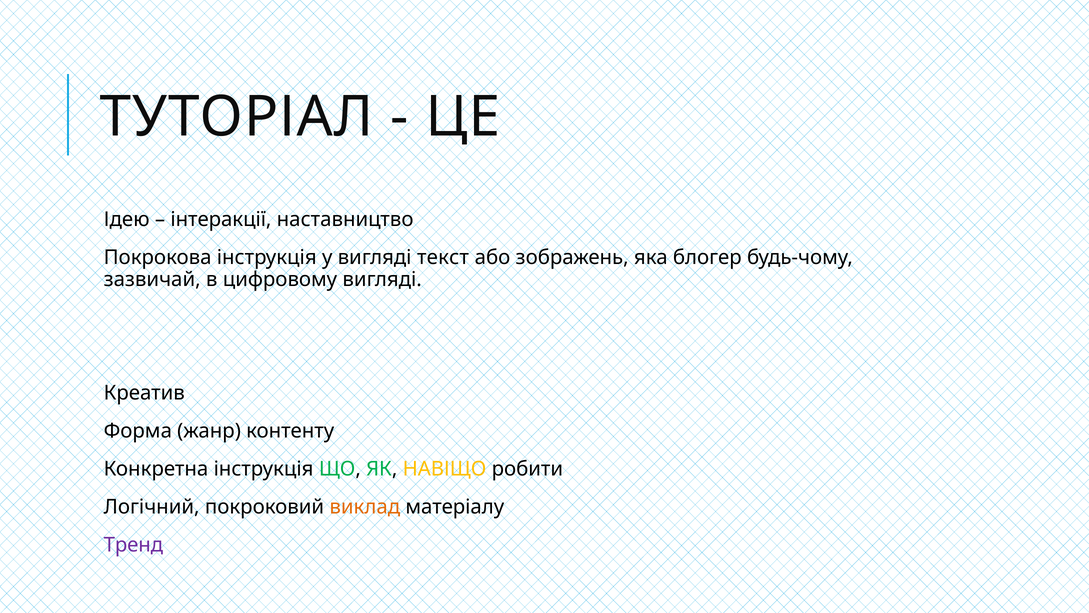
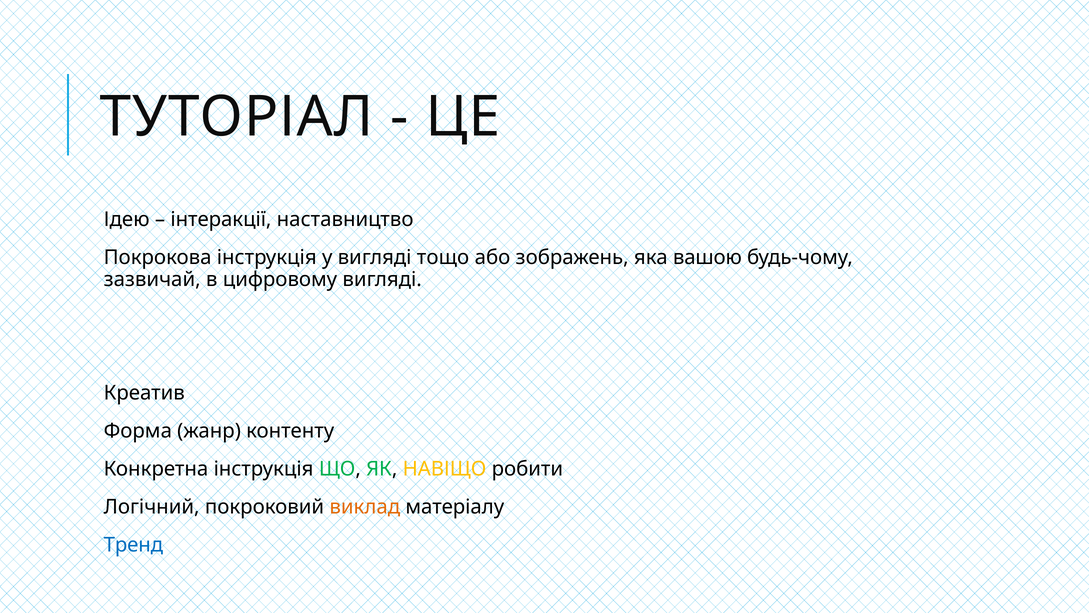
текст: текст -> тощо (443, 257)
блогер: блогер -> вашою (707, 257)
Тренд colour: purple -> blue (133, 545)
